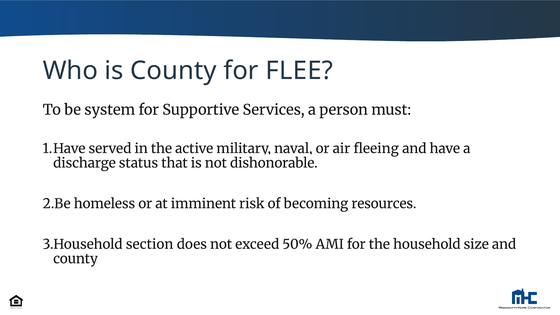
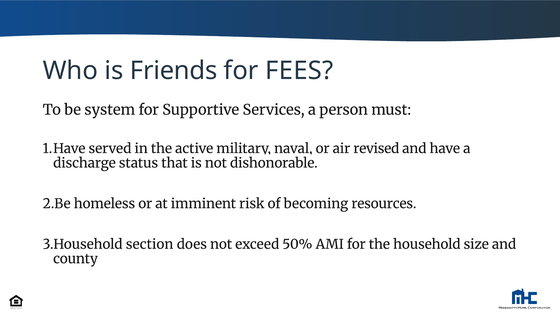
is County: County -> Friends (174, 71)
FLEE: FLEE -> FEES (299, 71)
fleeing: fleeing -> revised (376, 149)
